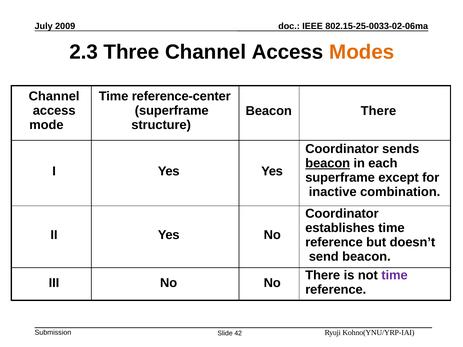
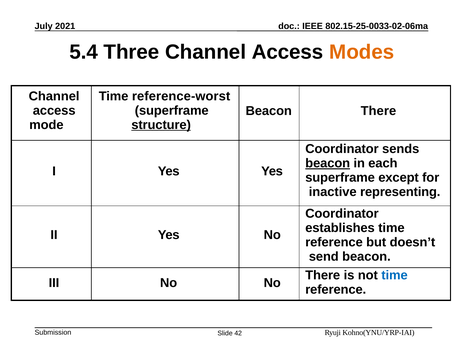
2009: 2009 -> 2021 (65, 26)
2.3: 2.3 -> 5.4 (84, 52)
reference-center: reference-center -> reference-worst (181, 96)
structure underline: none -> present (161, 125)
combination: combination -> representing (400, 192)
time colour: purple -> blue (395, 276)
